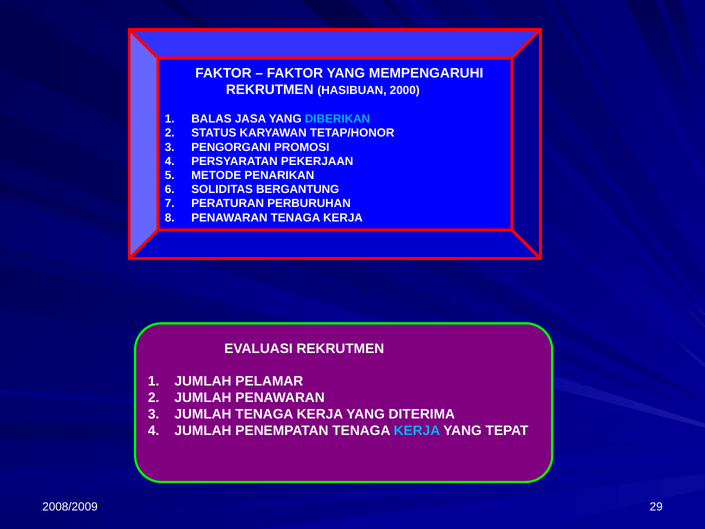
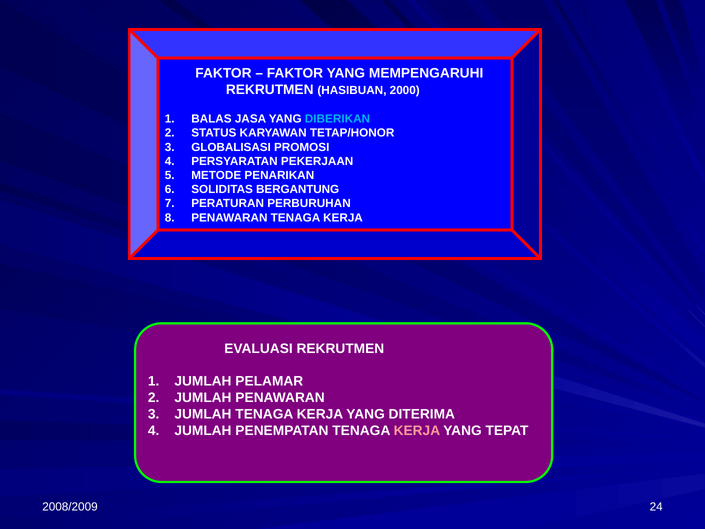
PENGORGANI: PENGORGANI -> GLOBALISASI (231, 147)
KERJA colour: light blue -> pink (417, 431)
29: 29 -> 24 (656, 507)
